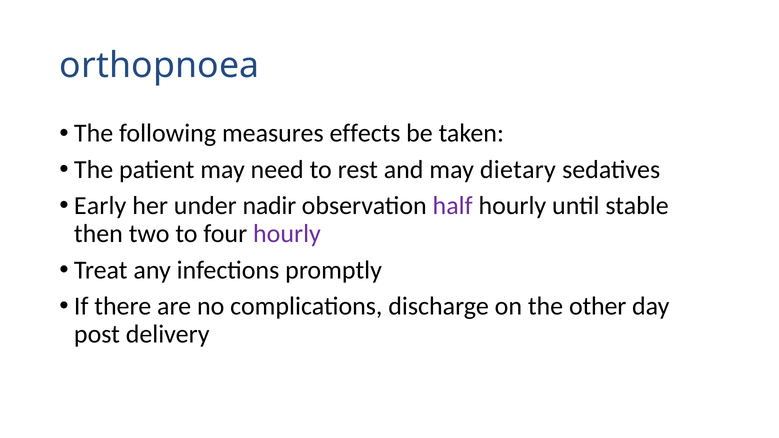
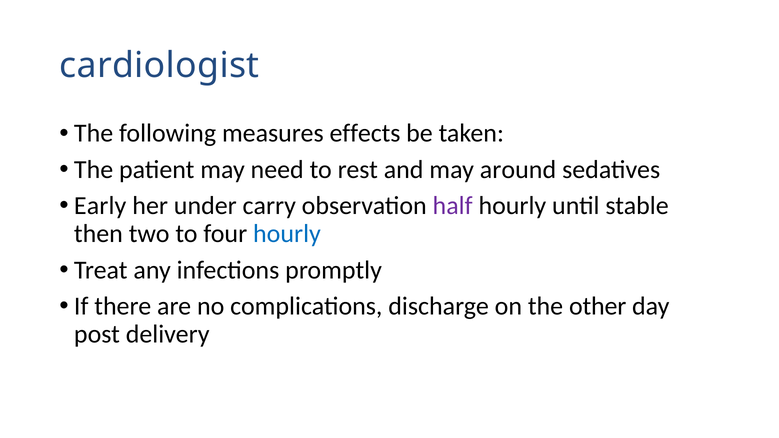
orthopnoea: orthopnoea -> cardiologist (159, 65)
dietary: dietary -> around (518, 170)
nadir: nadir -> carry (269, 206)
hourly colour: purple -> blue (287, 234)
